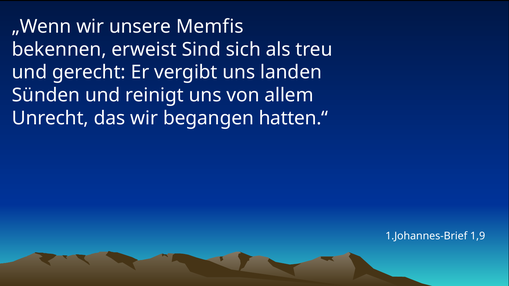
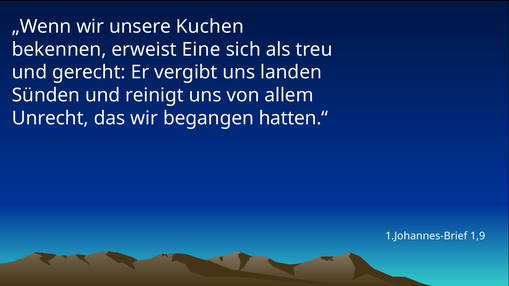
Memfis: Memfis -> Kuchen (210, 27)
Sind: Sind -> Eine (201, 50)
